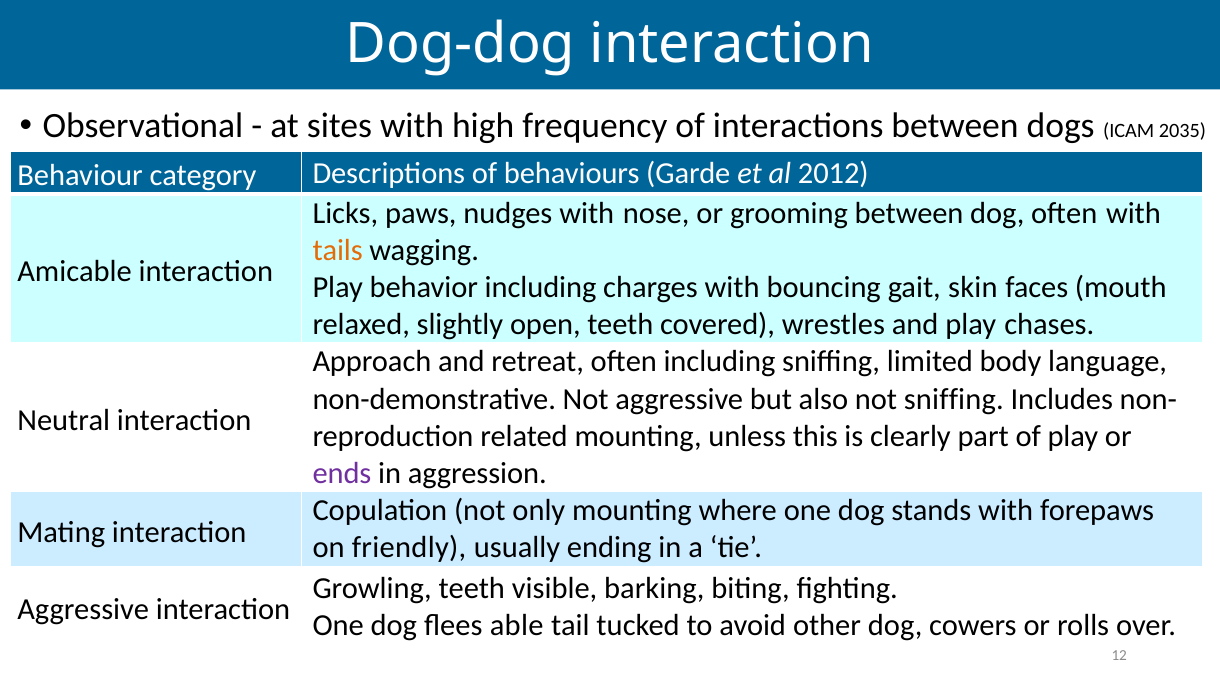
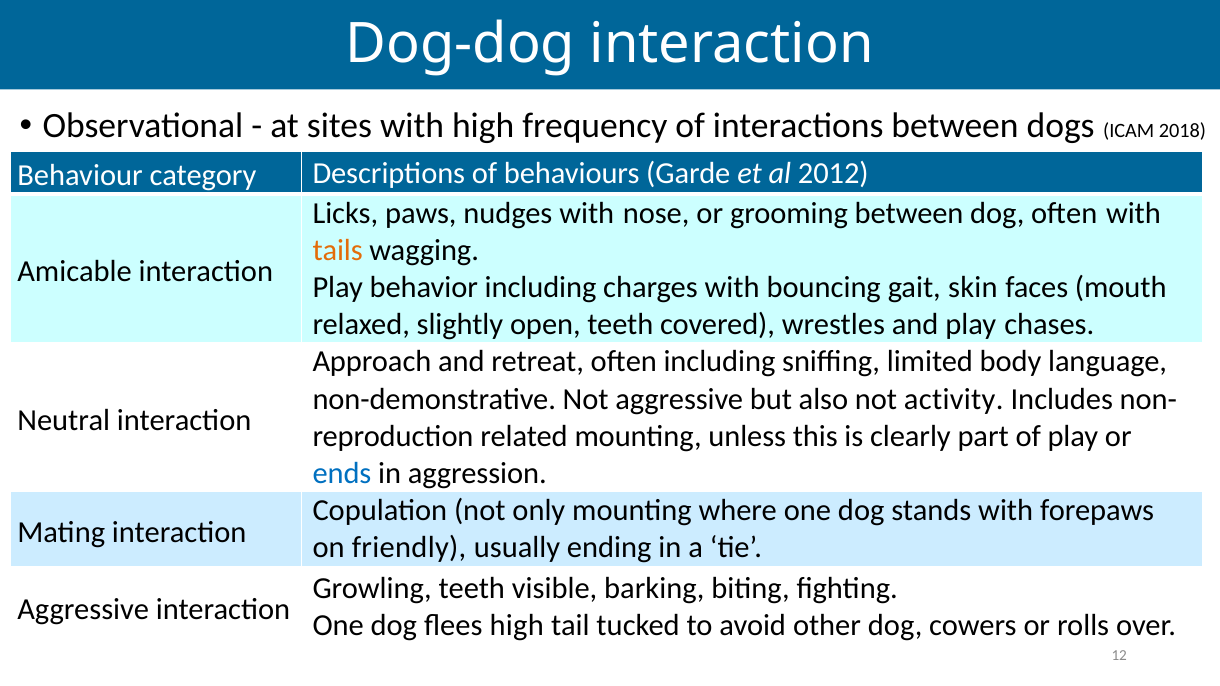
2035: 2035 -> 2018 (1182, 131)
not sniffing: sniffing -> activity (954, 399)
ends colour: purple -> blue (342, 474)
flees able: able -> high (517, 626)
